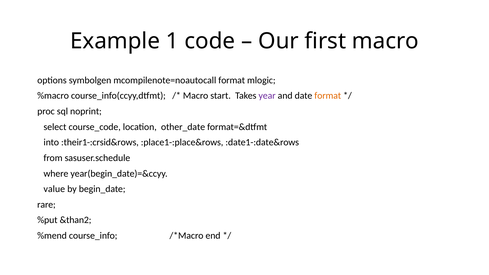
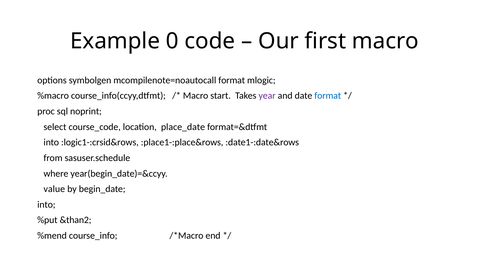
1: 1 -> 0 (172, 41)
format colour: orange -> blue (328, 96)
other_date: other_date -> place_date (183, 127)
:their1-:crsid&rows: :their1-:crsid&rows -> :logic1-:crsid&rows (100, 142)
rare: rare -> into (46, 205)
